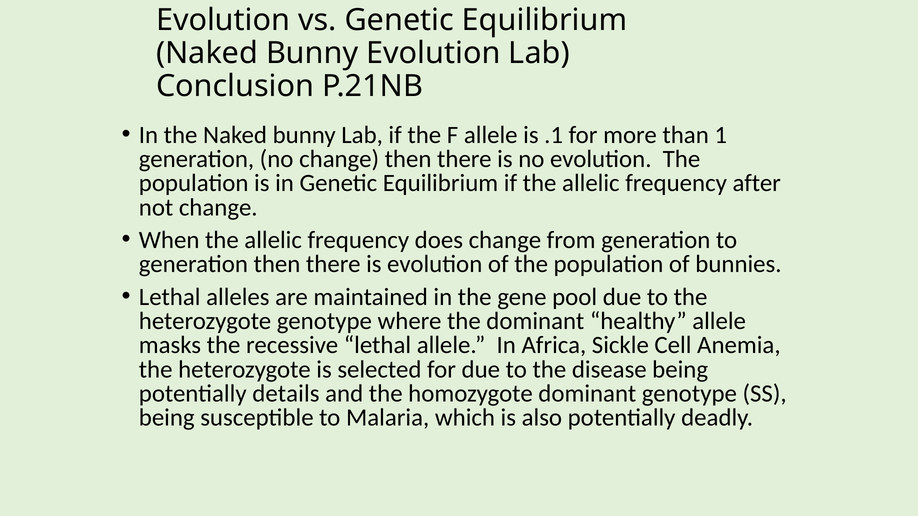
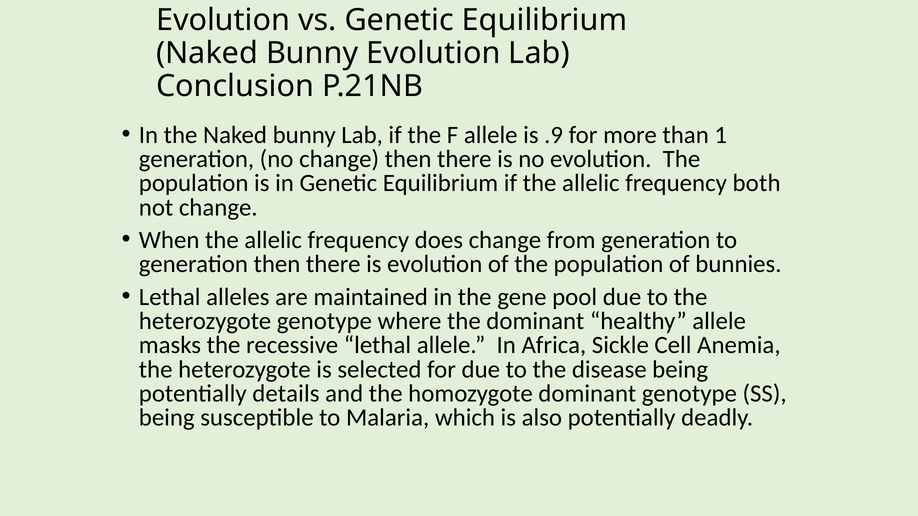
.1: .1 -> .9 (554, 135)
after: after -> both (757, 183)
